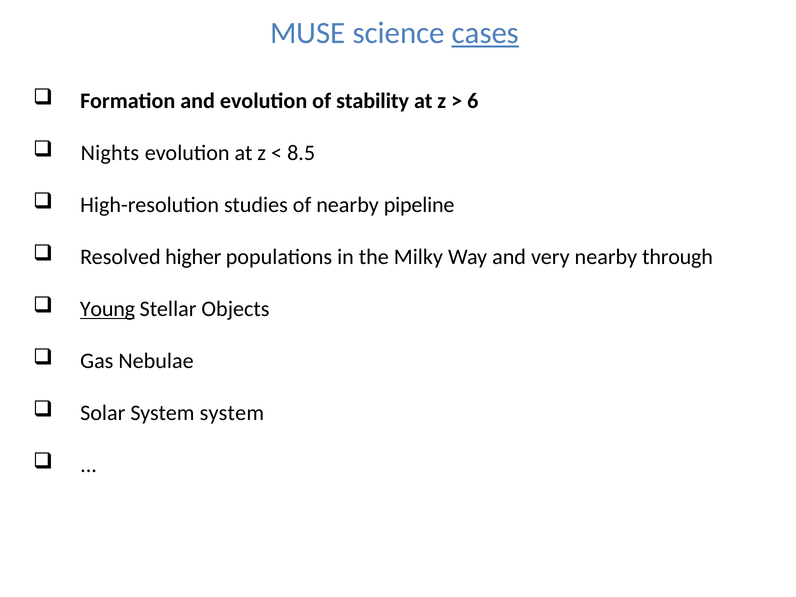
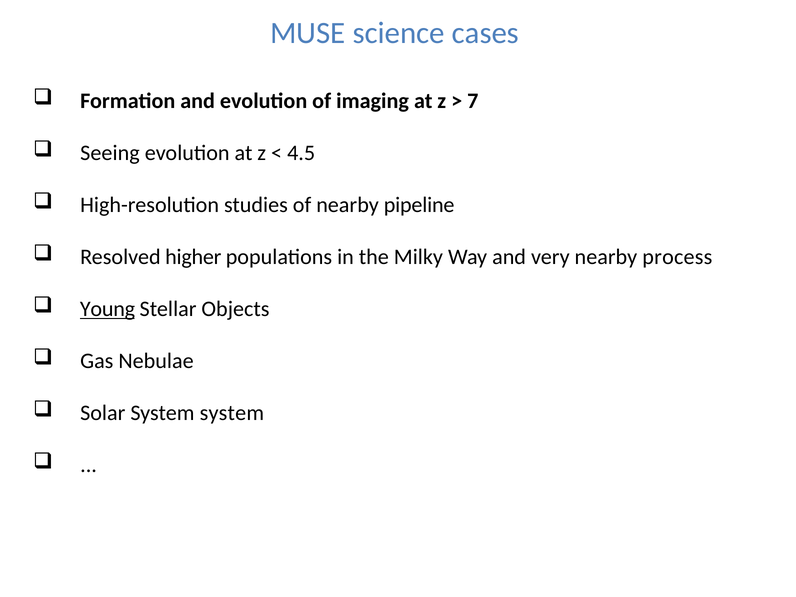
cases underline: present -> none (485, 33)
stability: stability -> imaging (373, 101)
6: 6 -> 7 (473, 101)
Nights: Nights -> Seeing (110, 153)
8.5: 8.5 -> 4.5 (301, 153)
through: through -> process (677, 257)
